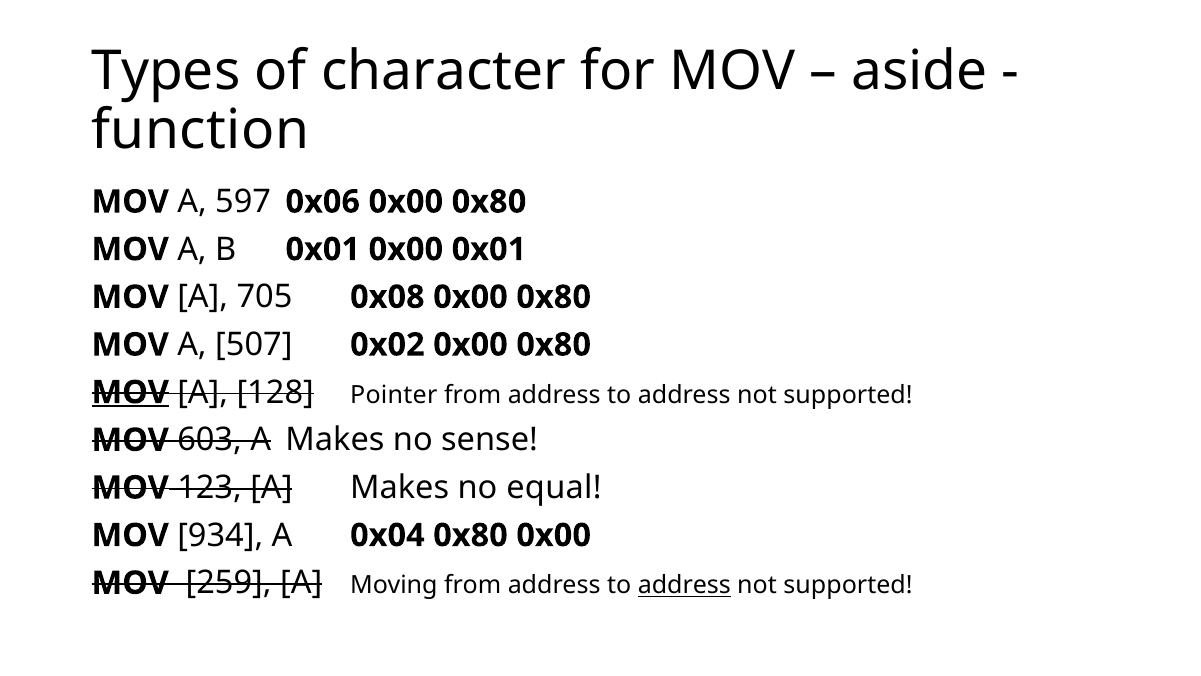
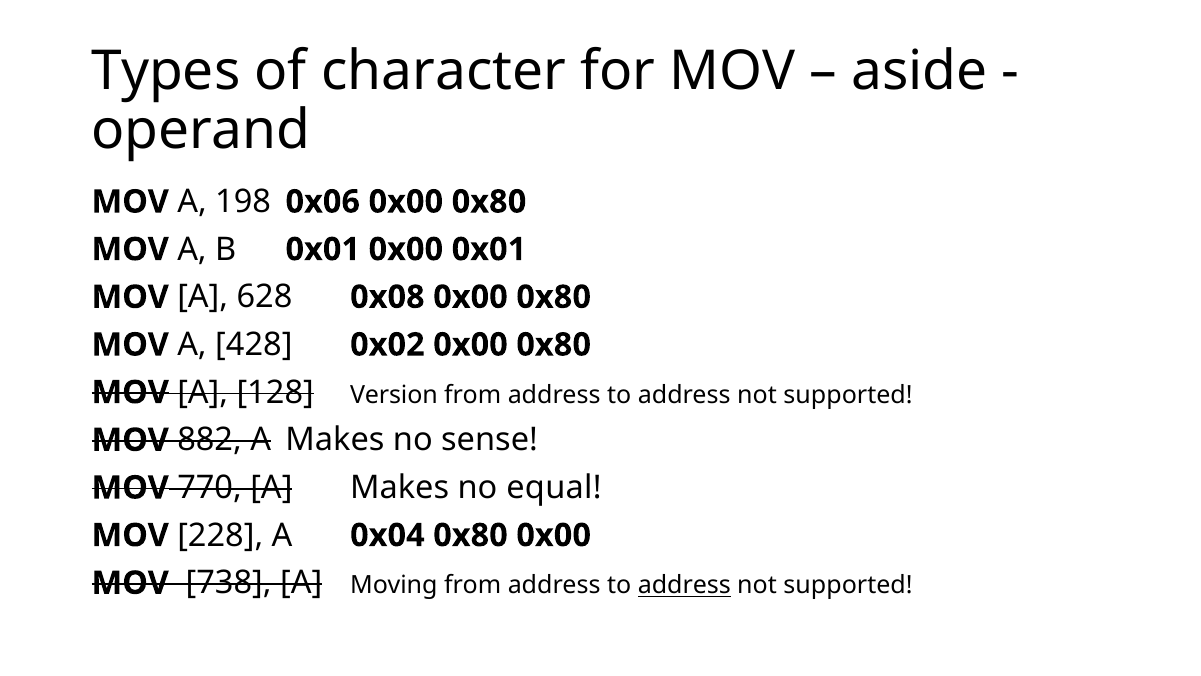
function: function -> operand (201, 131)
597: 597 -> 198 (243, 202)
705: 705 -> 628 (264, 297)
507: 507 -> 428 (254, 345)
MOV underline: present -> none (130, 392)
Pointer: Pointer -> Version (394, 395)
603: 603 -> 882 (210, 440)
123: 123 -> 770 (210, 487)
934: 934 -> 228 (220, 535)
259: 259 -> 738 (229, 583)
